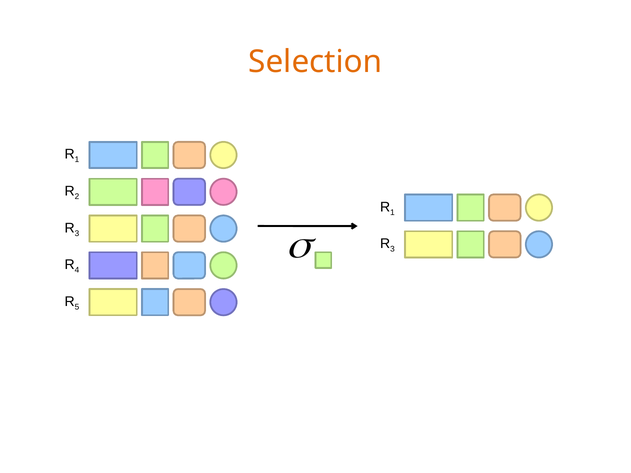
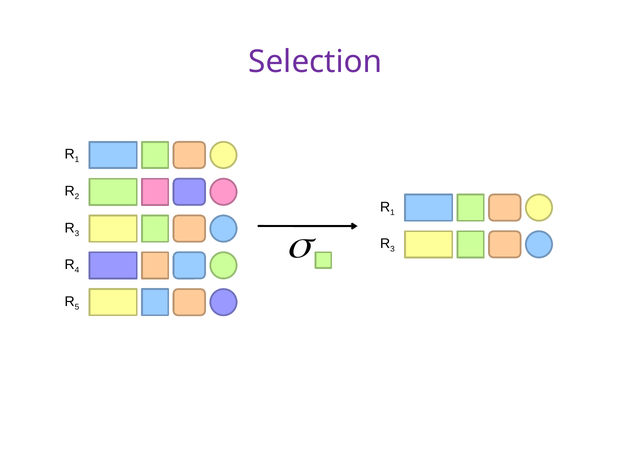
Selection colour: orange -> purple (315, 62)
